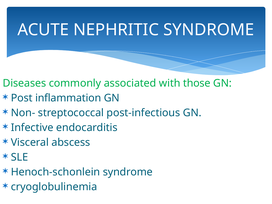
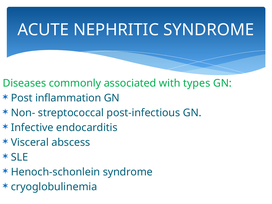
those: those -> types (197, 83)
